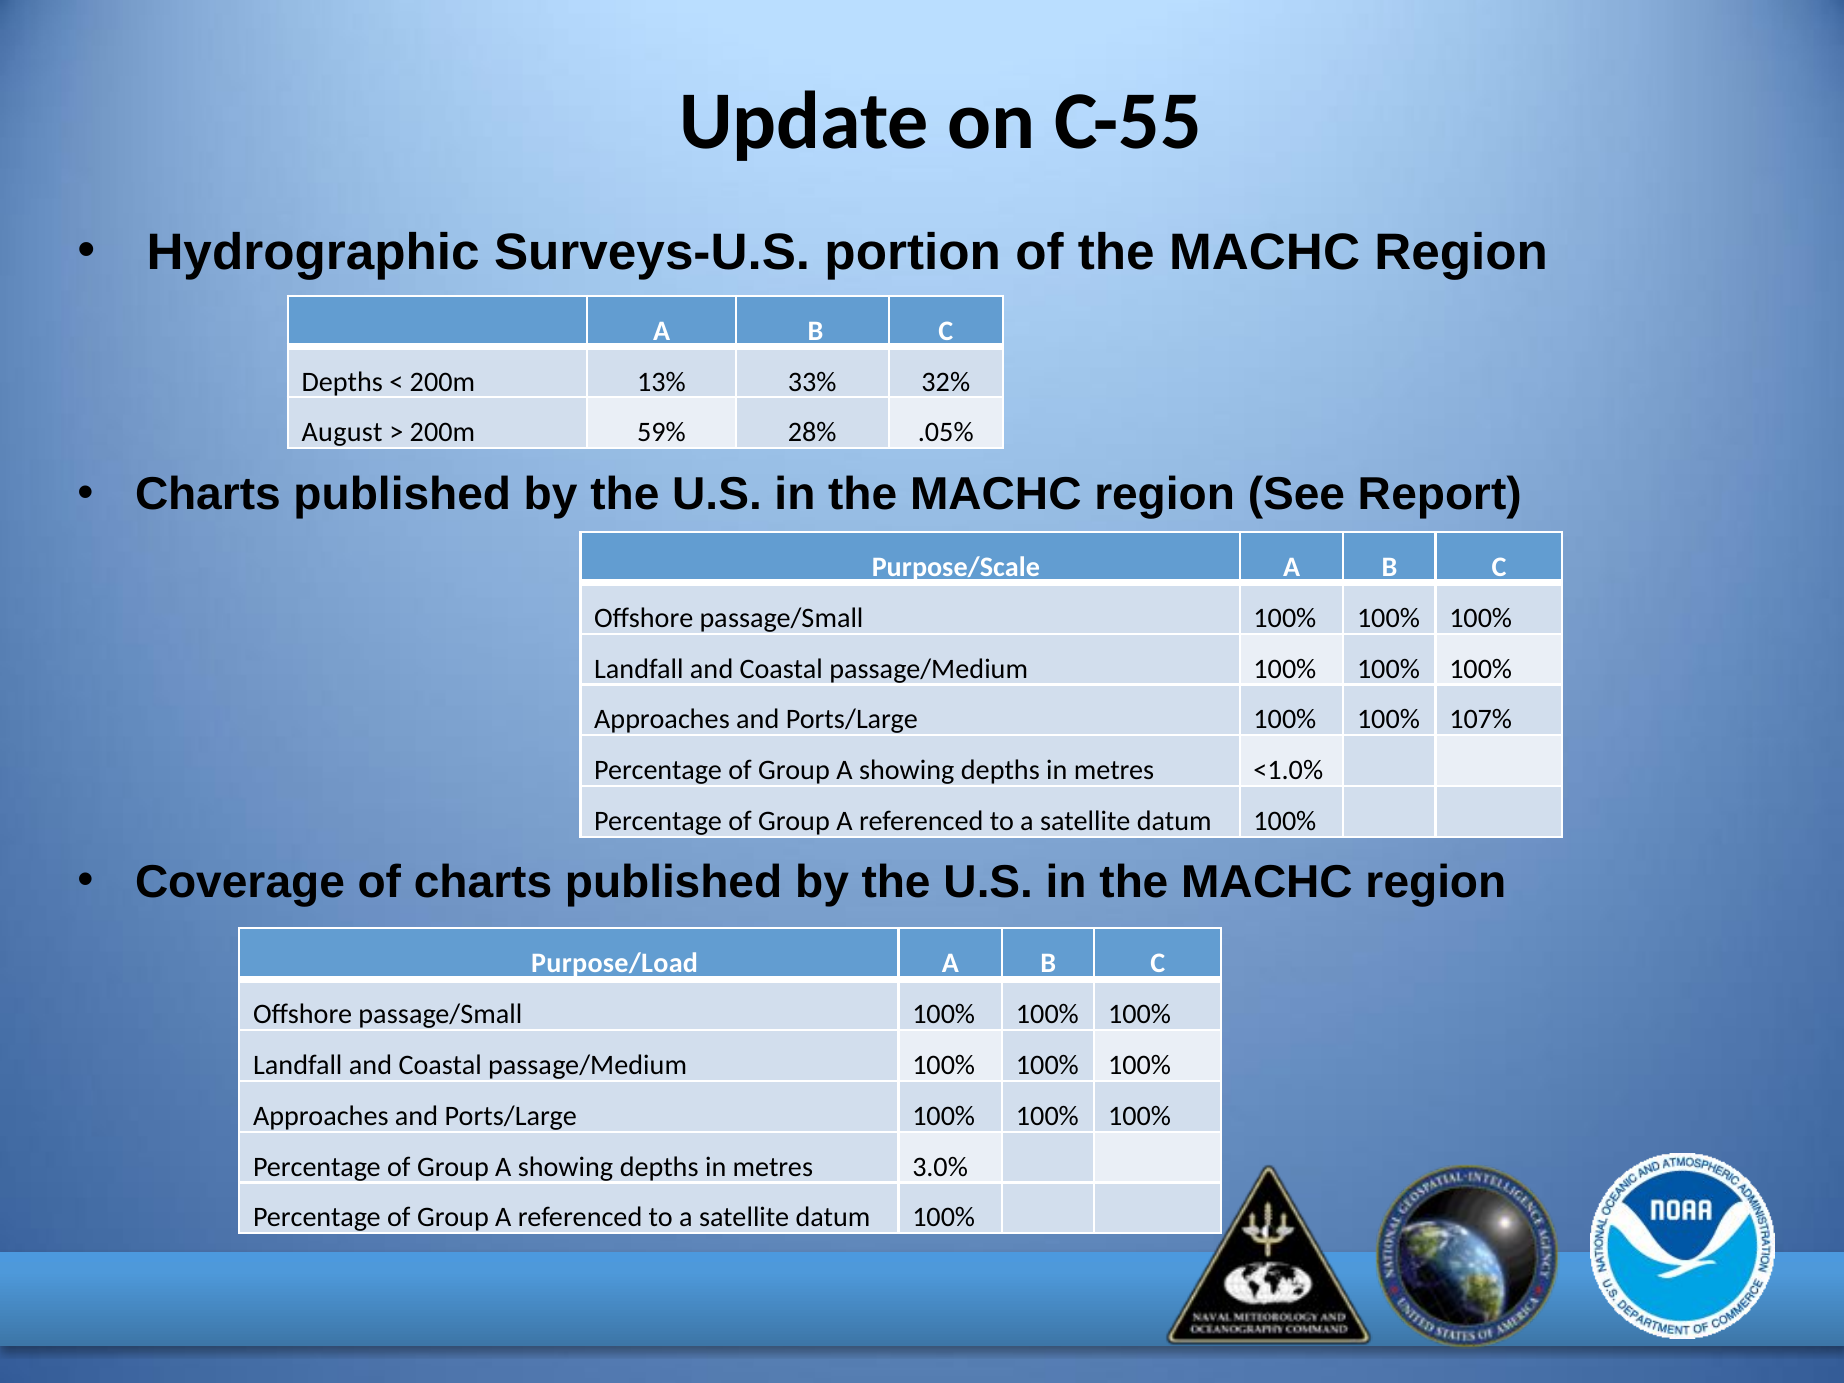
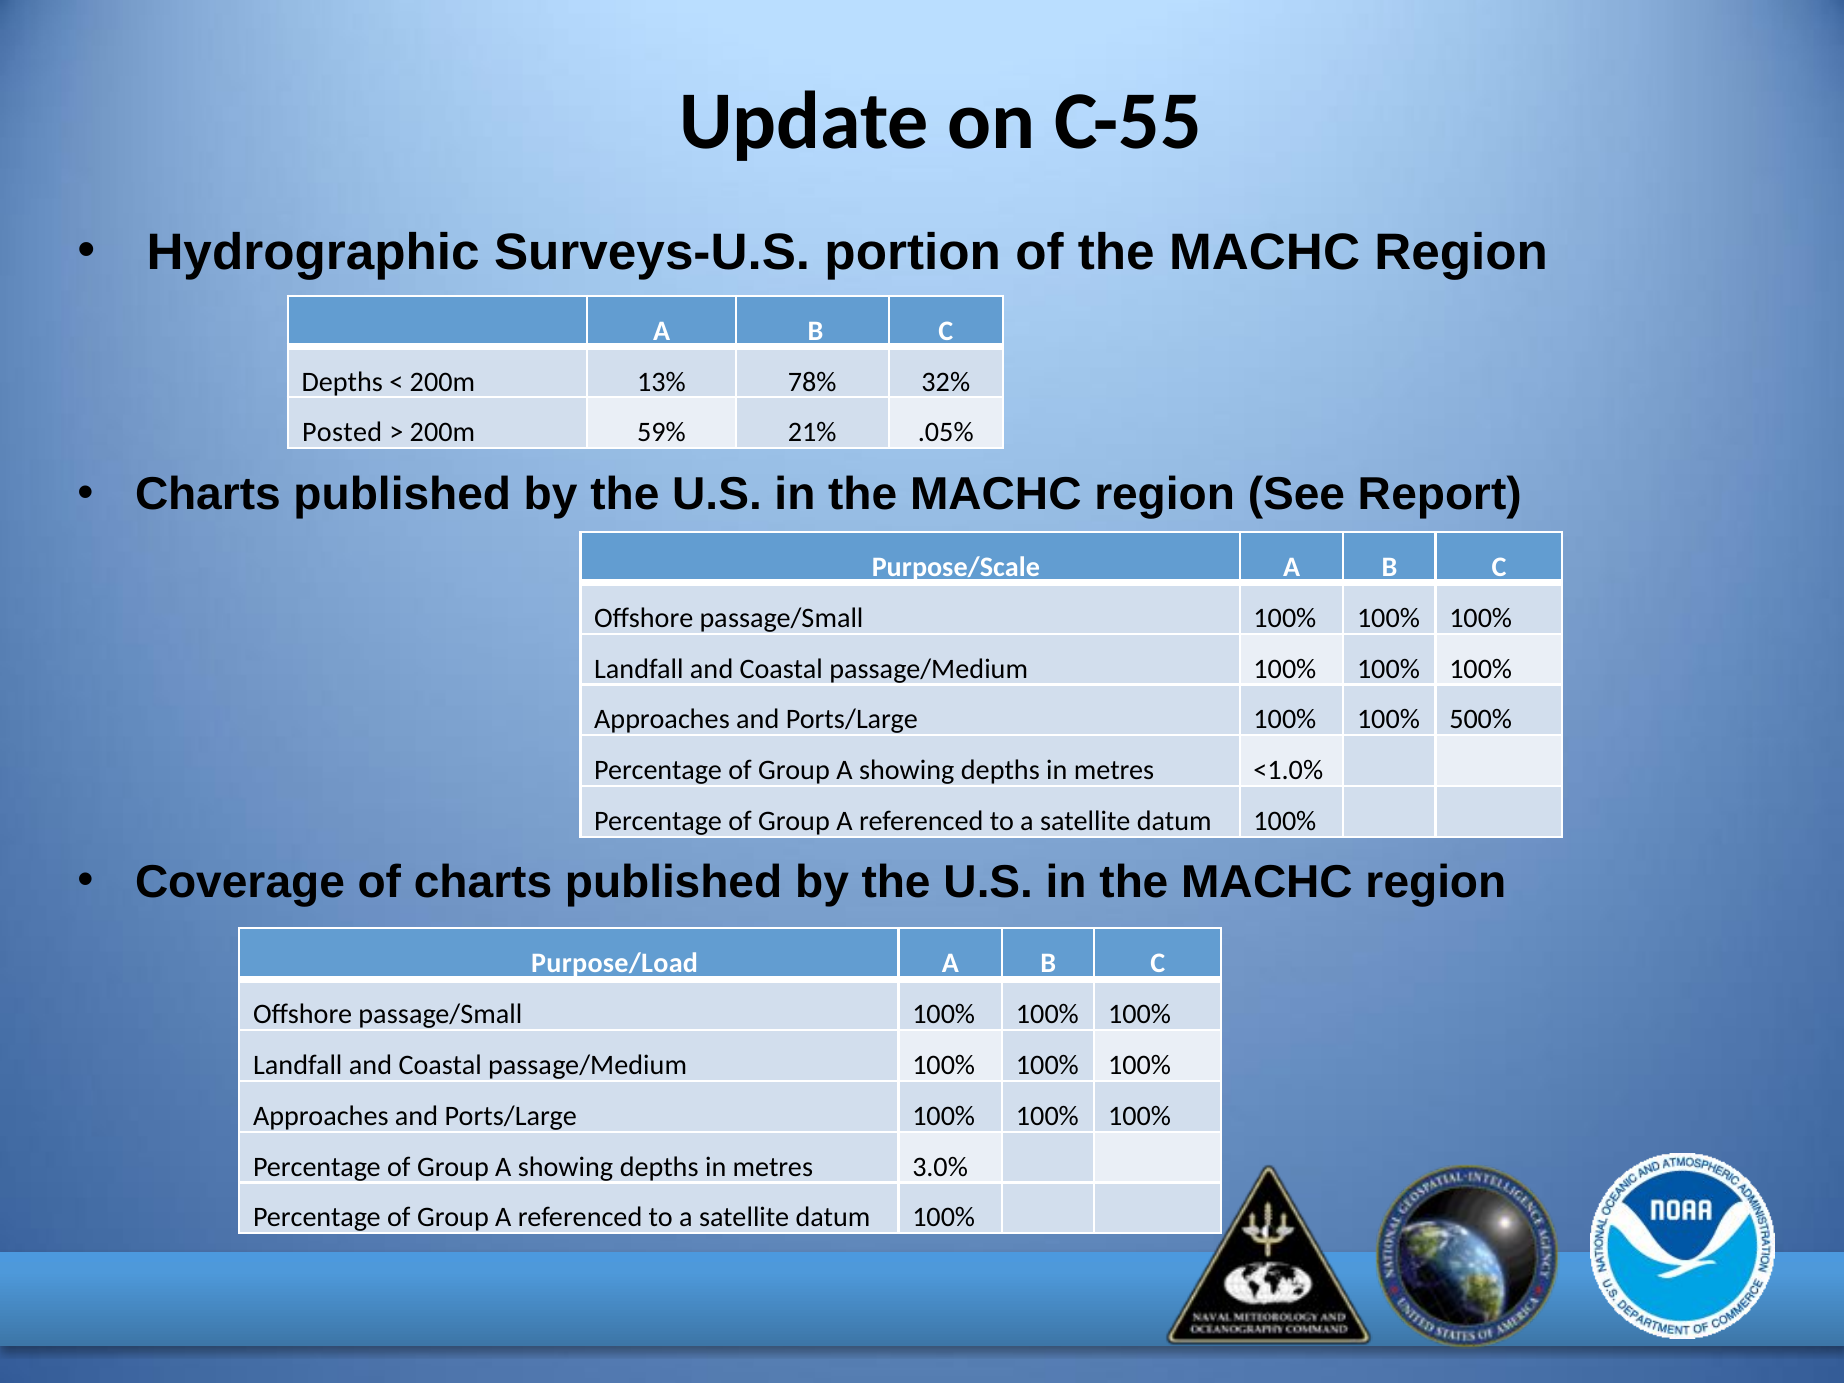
33%: 33% -> 78% (812, 382)
August: August -> Posted (342, 433)
28%: 28% -> 21% (812, 433)
107%: 107% -> 500% (1481, 720)
